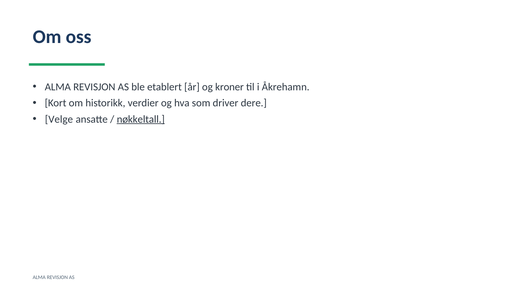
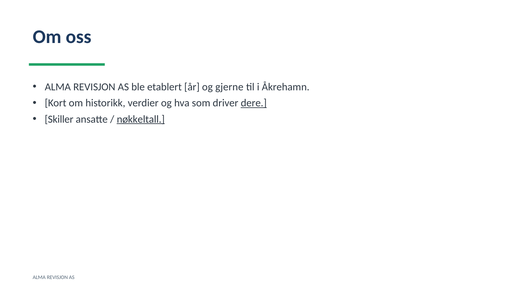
kroner: kroner -> gjerne (229, 87)
dere underline: none -> present (254, 103)
Velge: Velge -> Skiller (59, 119)
